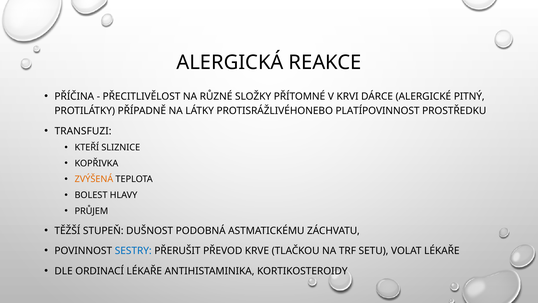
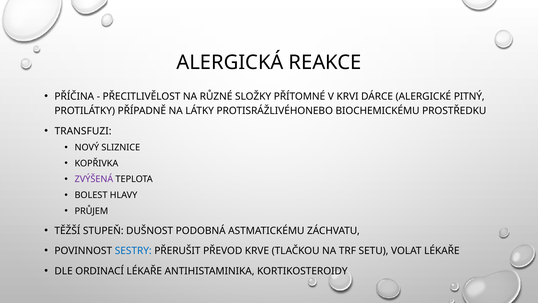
PLATÍPOVINNOST: PLATÍPOVINNOST -> BIOCHEMICKÉMU (378, 111)
KTEŘÍ: KTEŘÍ -> NOVÝ (87, 147)
ZVÝŠENÁ colour: orange -> purple (94, 179)
